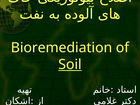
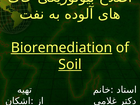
Bioremediation underline: none -> present (62, 48)
